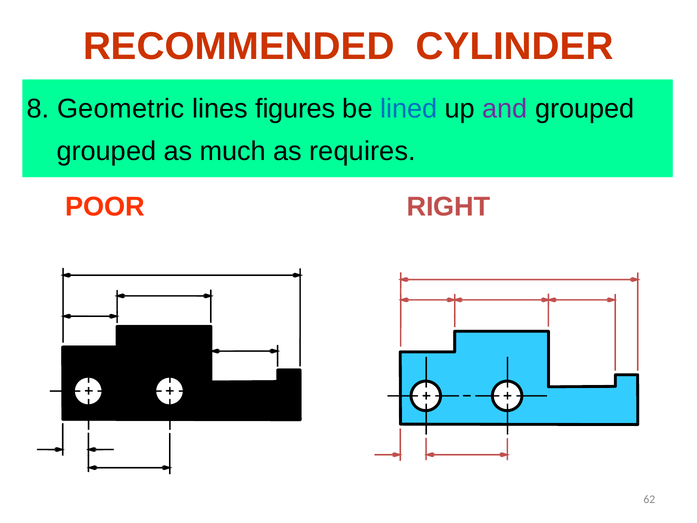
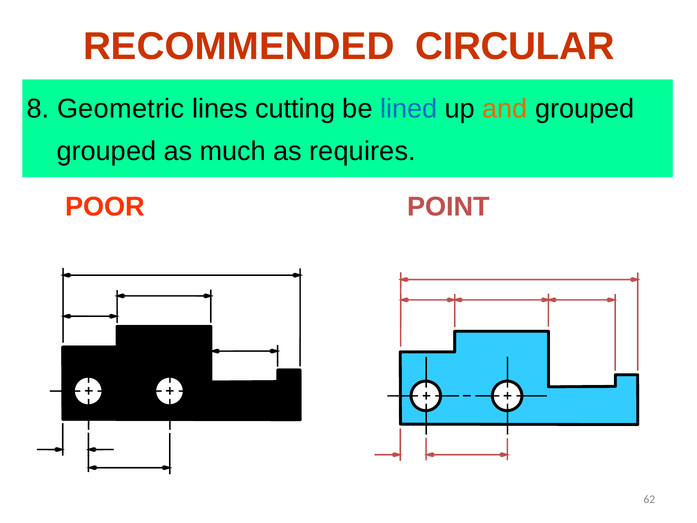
CYLINDER: CYLINDER -> CIRCULAR (515, 46)
figures: figures -> cutting (295, 109)
and colour: purple -> orange (505, 109)
RIGHT: RIGHT -> POINT (448, 207)
